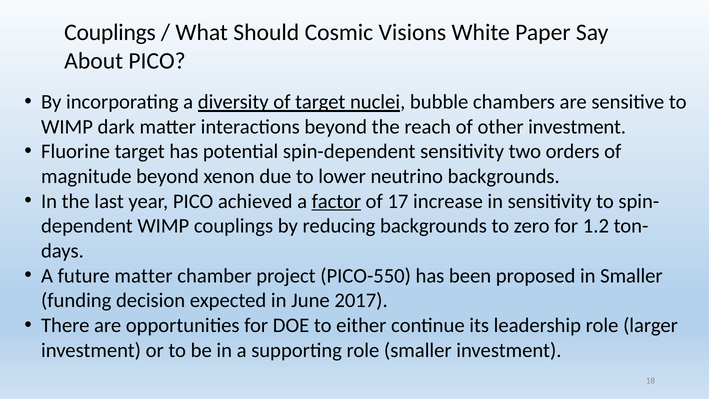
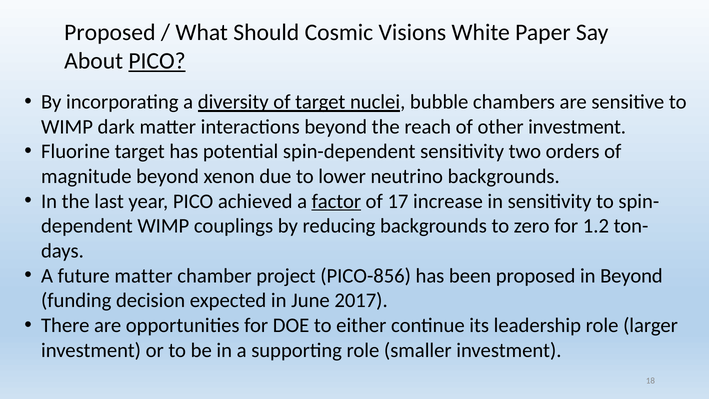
Couplings: Couplings -> Proposed (110, 33)
PICO underline: none -> present (157, 61)
PICO-550: PICO-550 -> PICO-856 (366, 276)
in Smaller: Smaller -> Beyond (631, 276)
